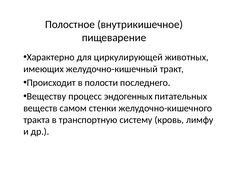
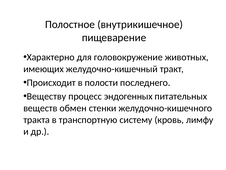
циркулирующей: циркулирующей -> головокружение (128, 57)
самом: самом -> обмен (73, 108)
